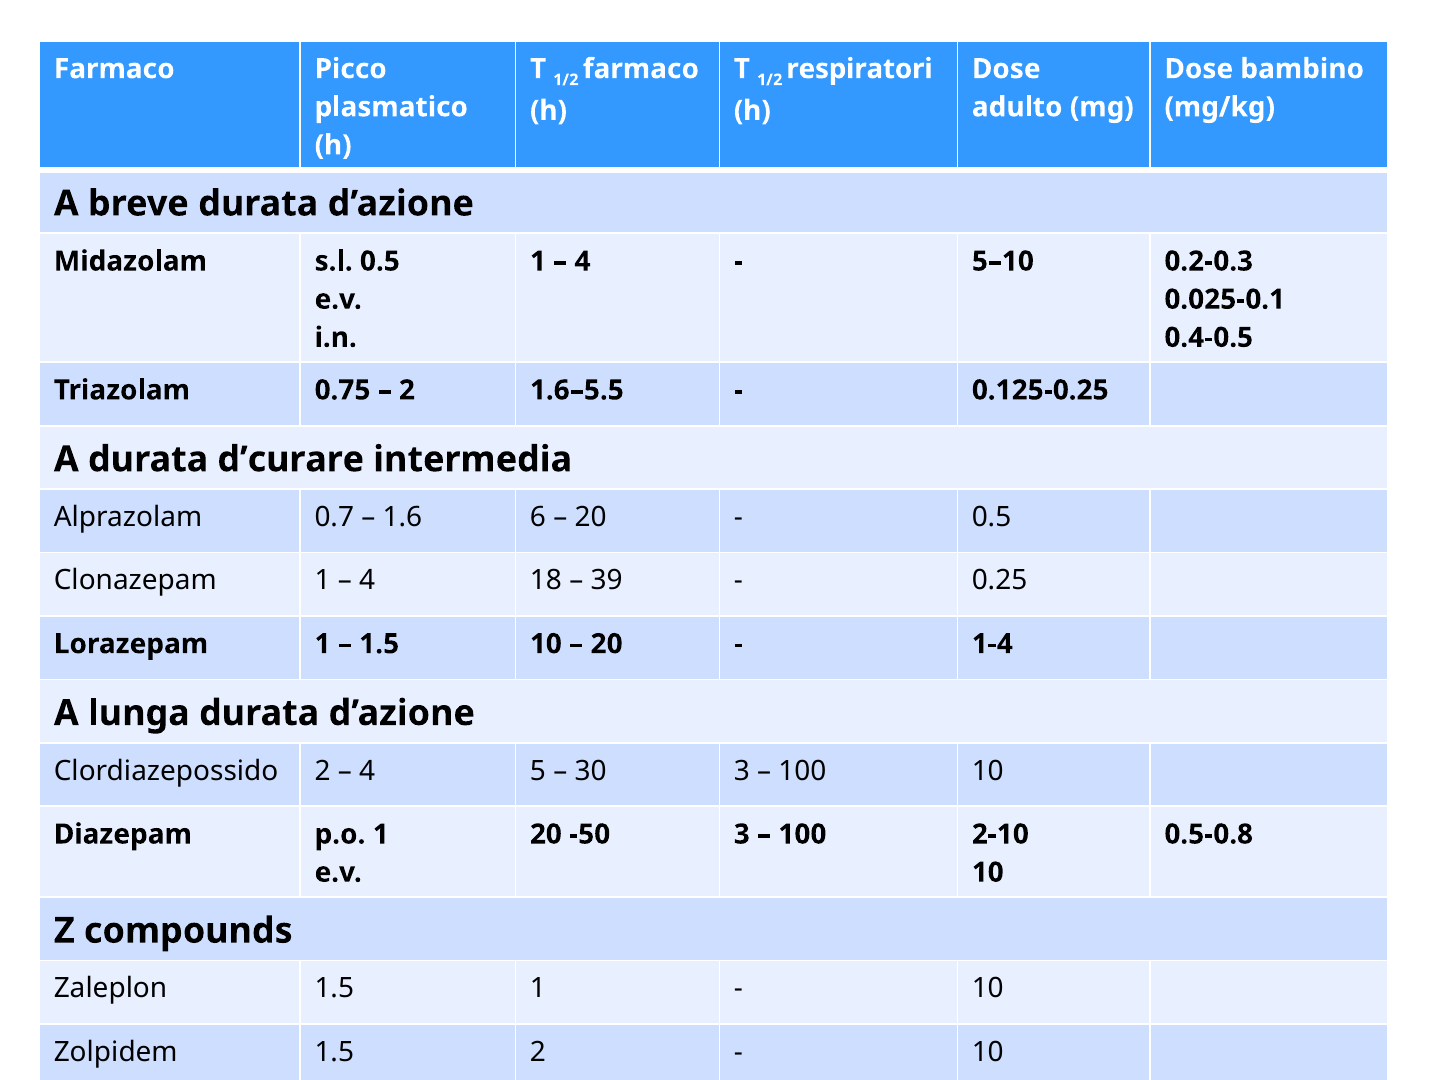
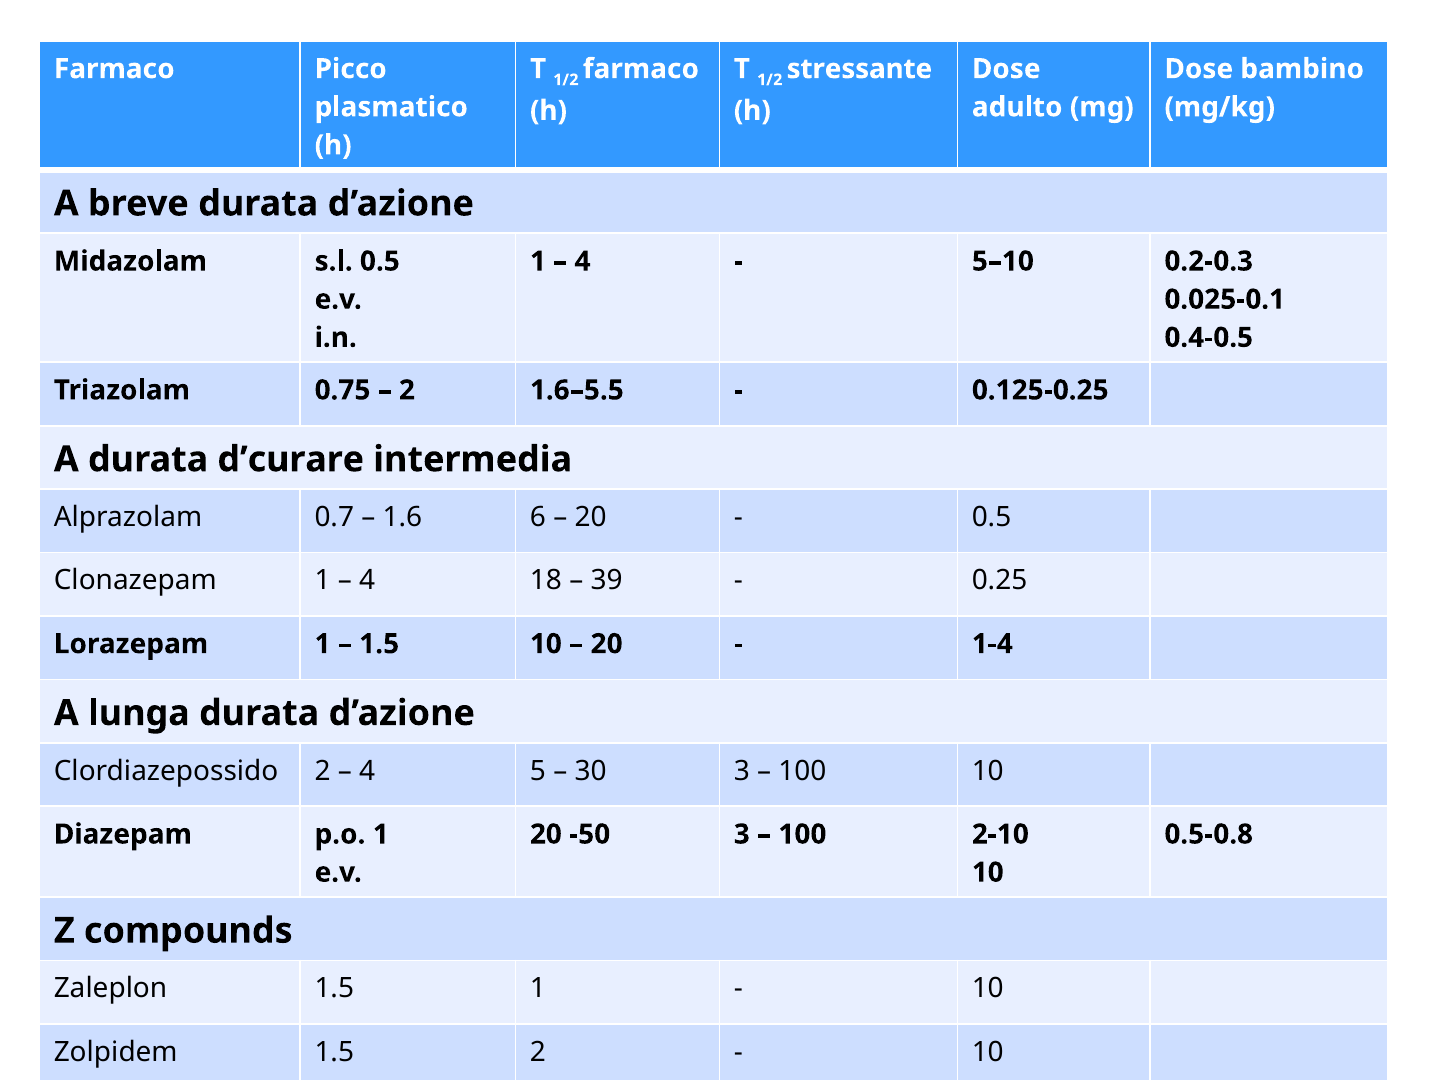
respiratori: respiratori -> stressante (859, 69)
